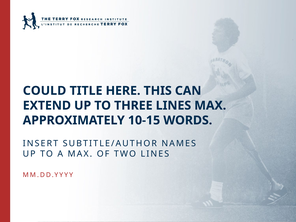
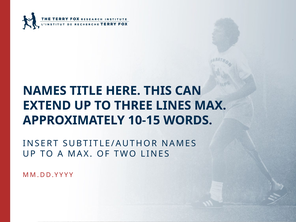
COULD: COULD -> NAMES (45, 91)
